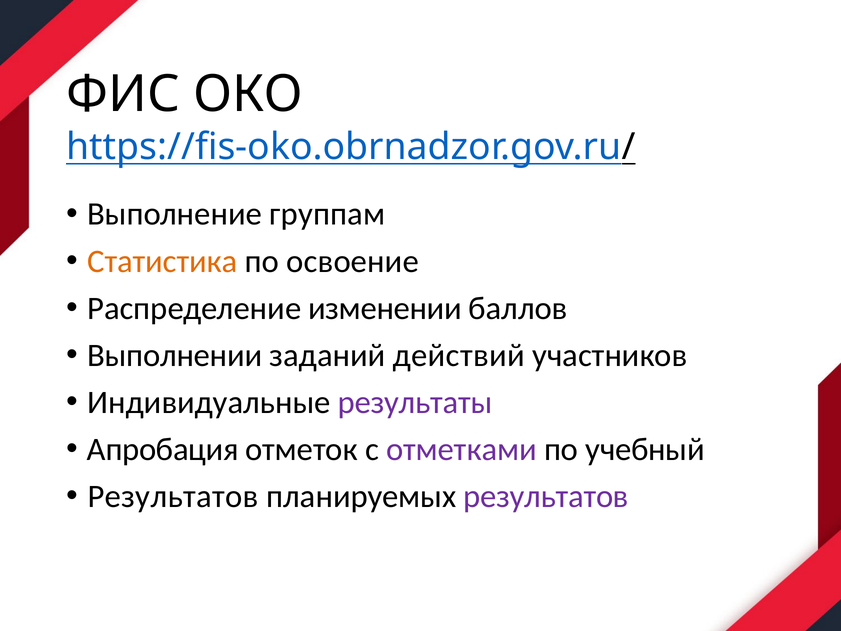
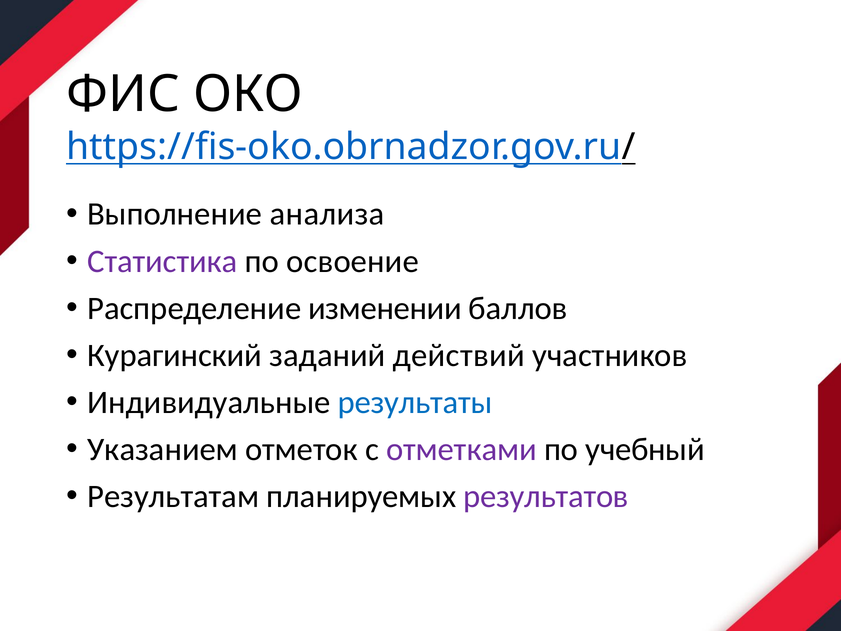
группам: группам -> анализа (327, 214)
Статистика colour: orange -> purple (162, 261)
Выполнении: Выполнении -> Курагинский (175, 355)
результаты colour: purple -> blue (415, 402)
Апробация: Апробация -> Указанием (163, 449)
Результатов: Результатов -> Результатам (173, 496)
